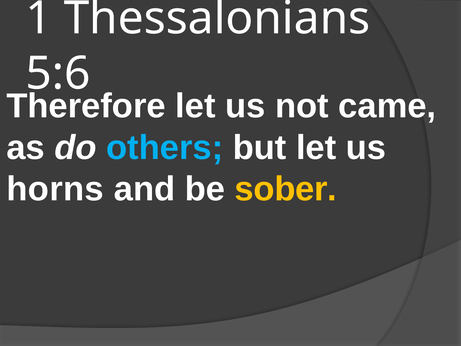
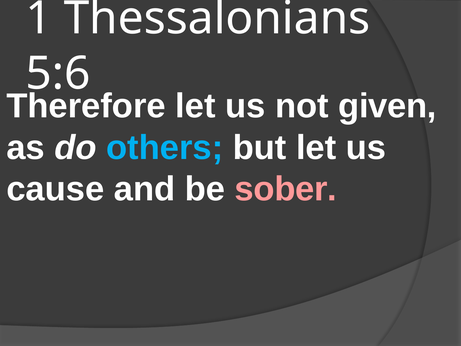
came: came -> given (387, 106)
horns: horns -> cause (55, 189)
sober colour: yellow -> pink (286, 189)
